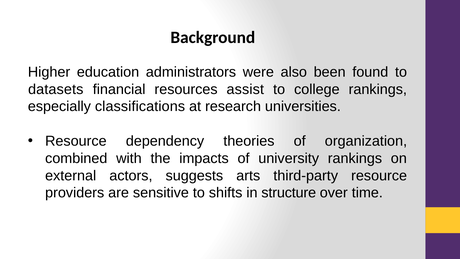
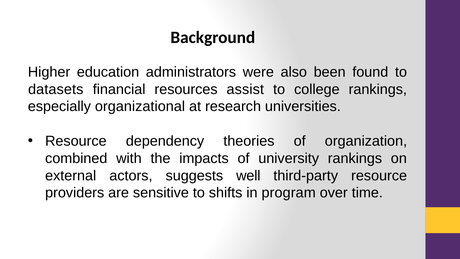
classifications: classifications -> organizational (140, 106)
arts: arts -> well (248, 175)
structure: structure -> program (289, 193)
